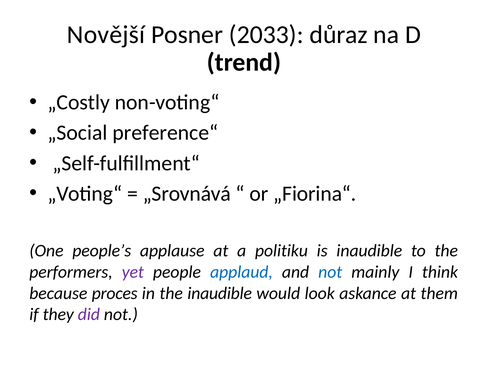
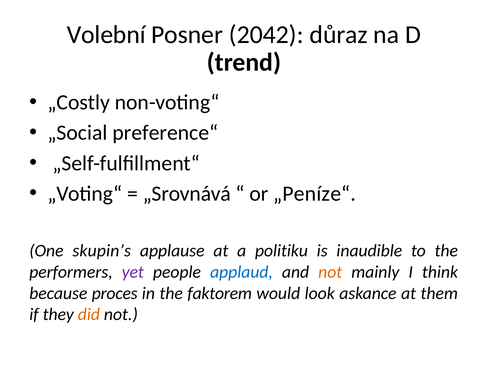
Novější: Novější -> Volební (106, 35)
2033: 2033 -> 2042 (266, 35)
„Fiorina“: „Fiorina“ -> „Peníze“ (315, 194)
people’s: people’s -> skupin’s (102, 251)
not colour: blue -> orange (330, 272)
the inaudible: inaudible -> faktorem (220, 293)
did colour: purple -> orange (89, 314)
